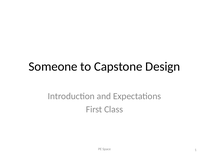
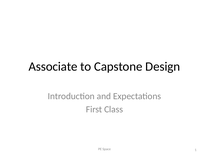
Someone: Someone -> Associate (53, 66)
